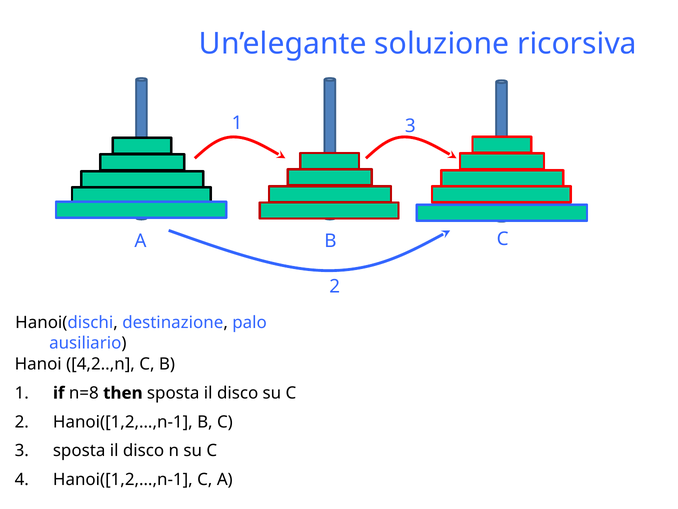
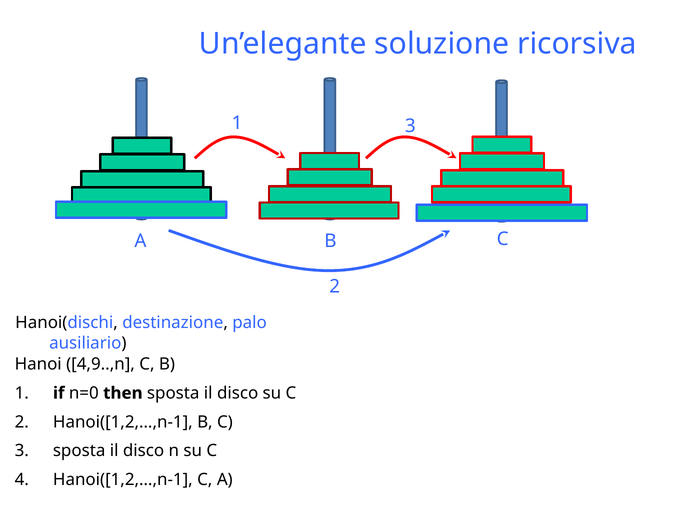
4,2..,n: 4,2..,n -> 4,9..,n (101, 364)
n=8: n=8 -> n=0 (84, 393)
